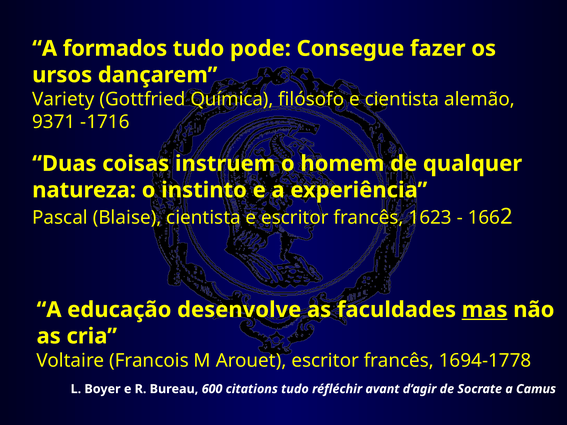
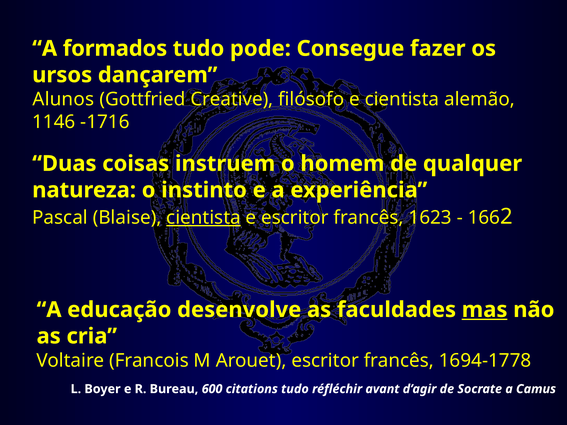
Variety: Variety -> Alunos (63, 99)
Química: Química -> Creative (232, 99)
9371: 9371 -> 1146 (54, 122)
cientista underline: none -> present (204, 218)
